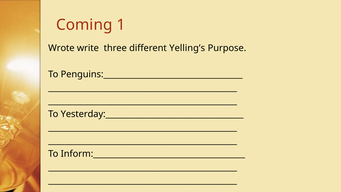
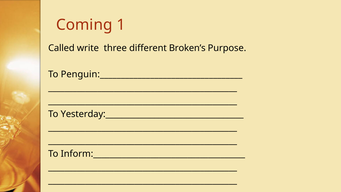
Wrote: Wrote -> Called (61, 48)
Yelling’s: Yelling’s -> Broken’s (187, 48)
Penguins:__________________________________: Penguins:__________________________________ -> Penguin:__________________________________ (152, 74)
